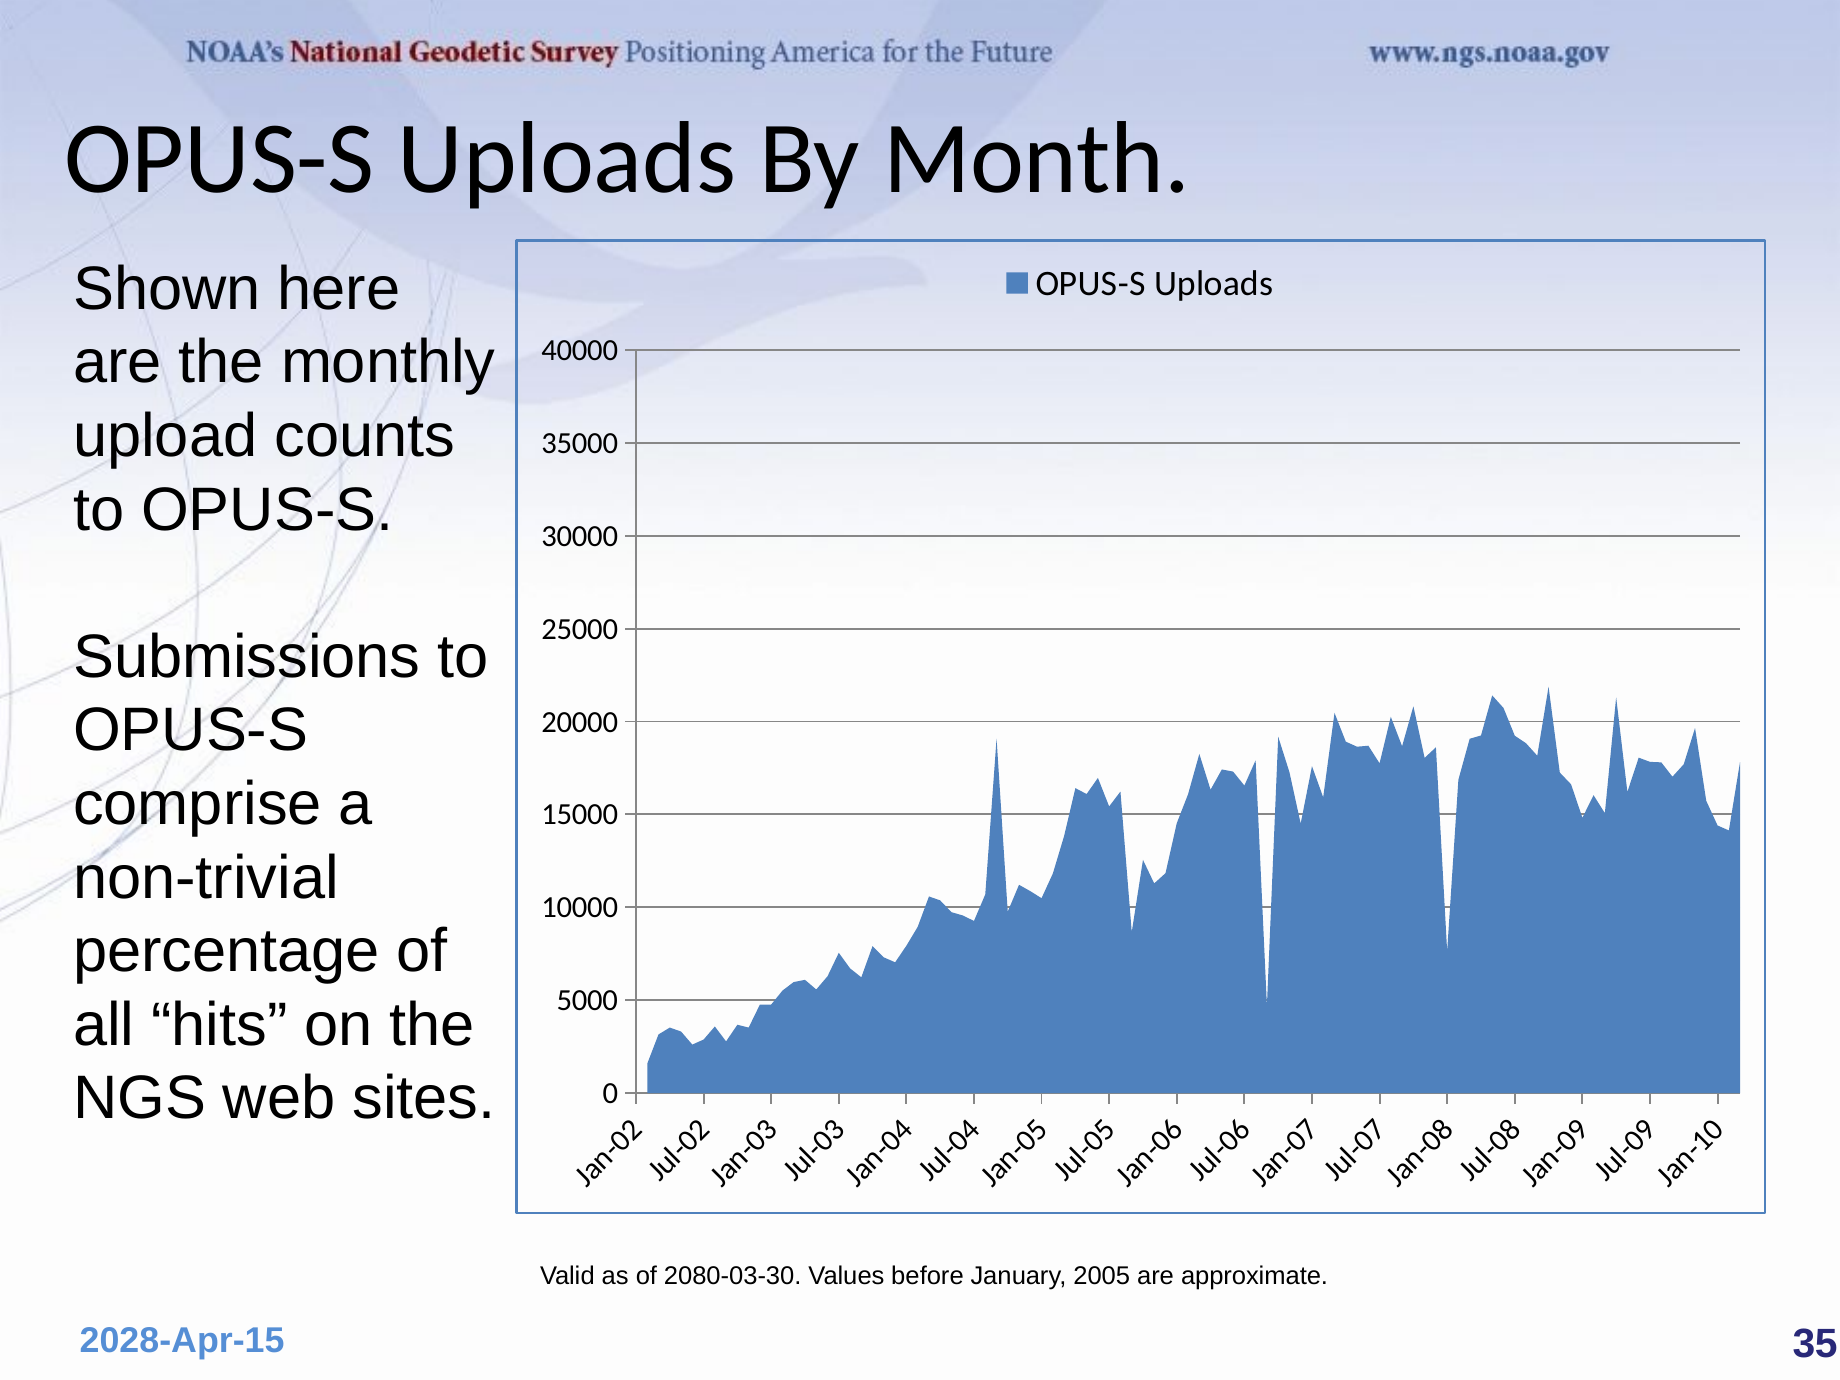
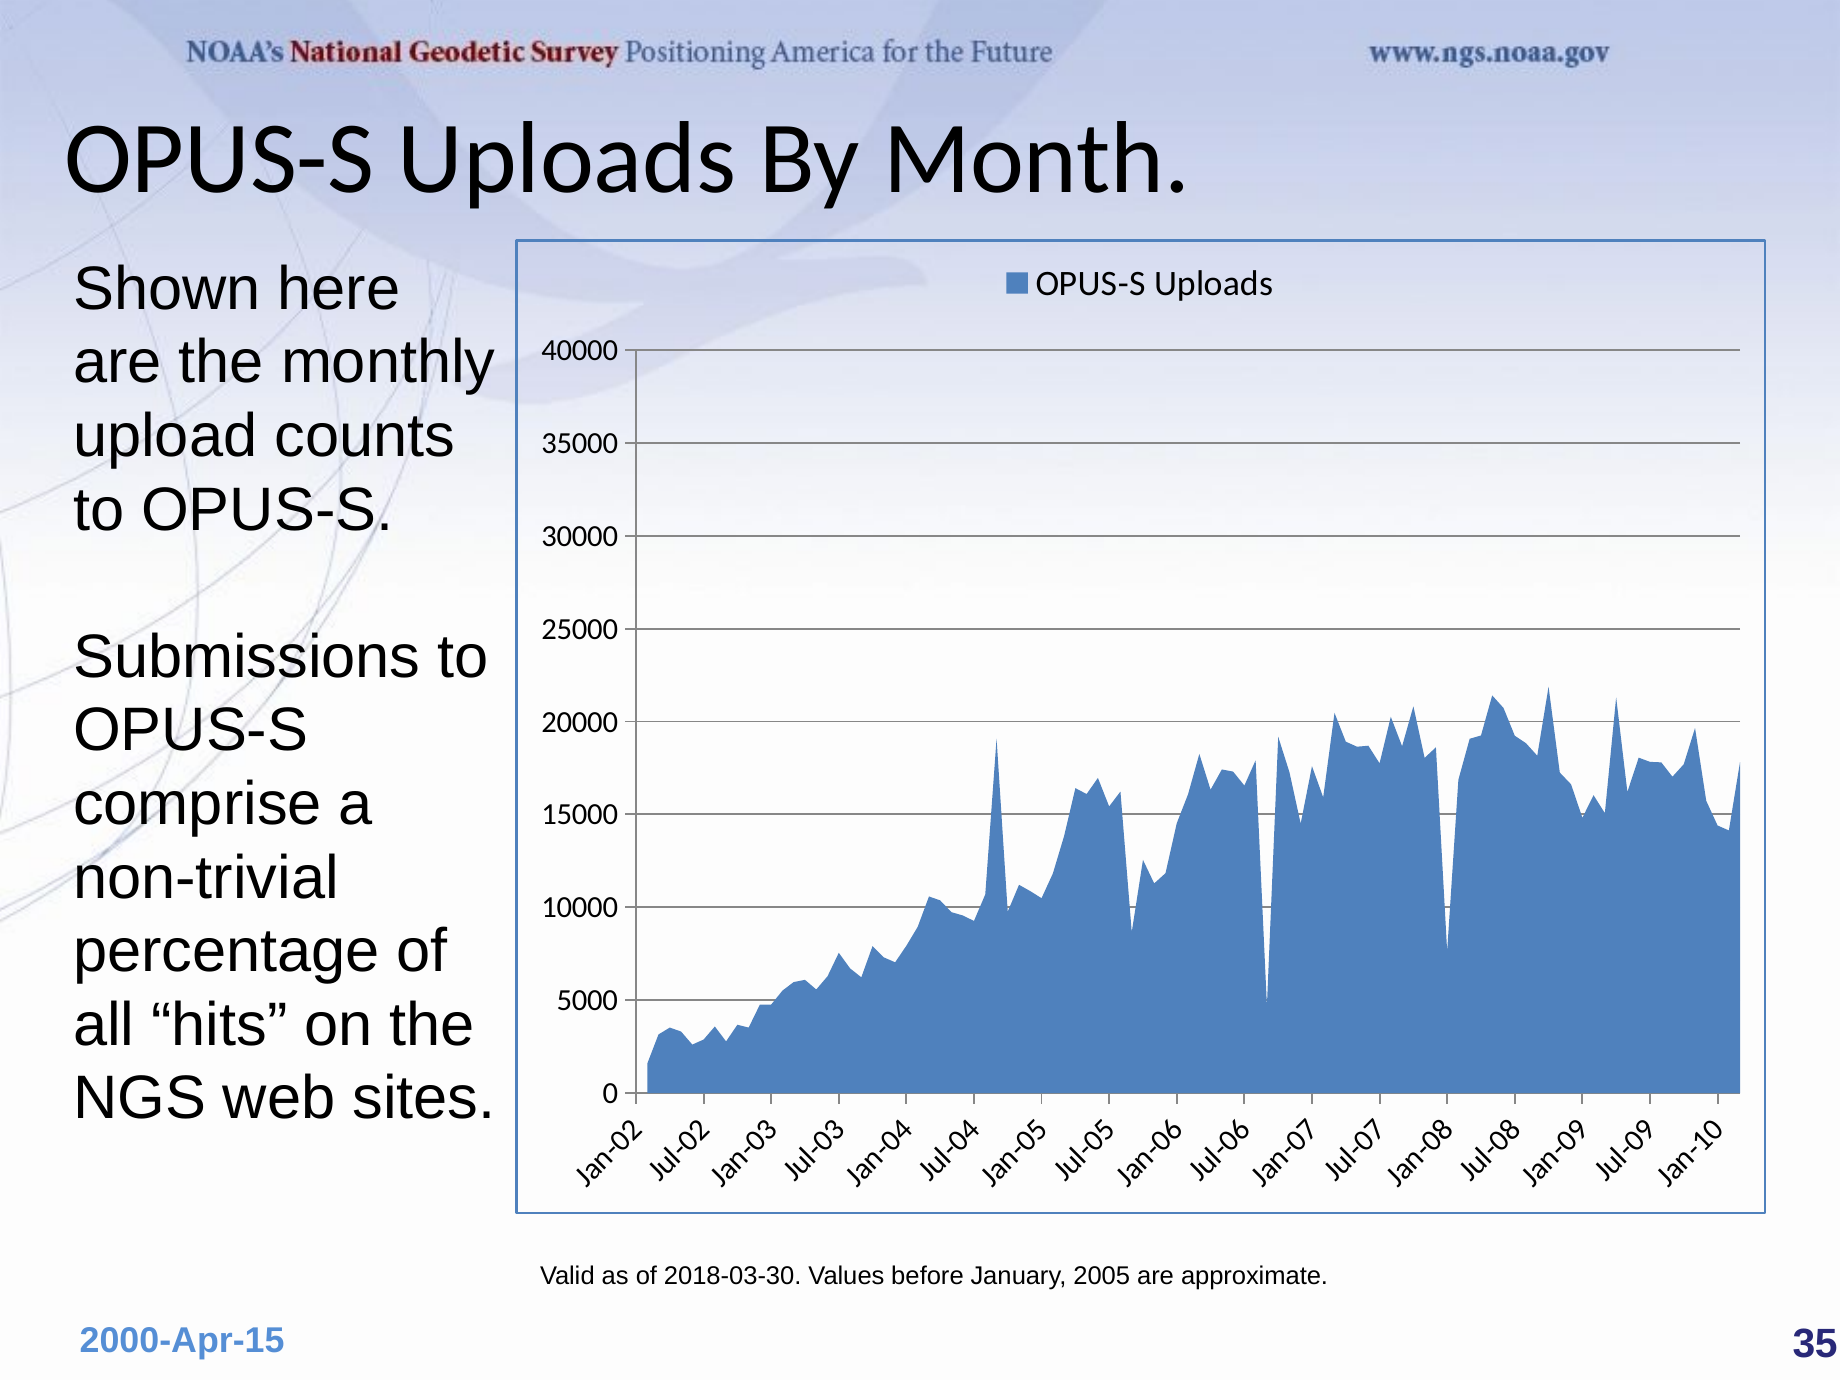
2080-03-30: 2080-03-30 -> 2018-03-30 (733, 1276)
2028-Apr-15: 2028-Apr-15 -> 2000-Apr-15 (182, 1341)
